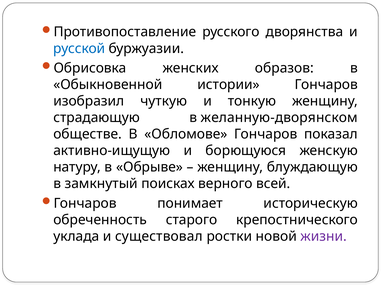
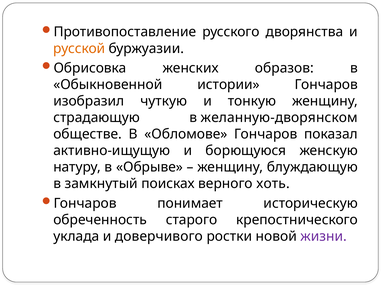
русской colour: blue -> orange (79, 48)
всей: всей -> хоть (273, 184)
существовал: существовал -> доверчивого (159, 236)
